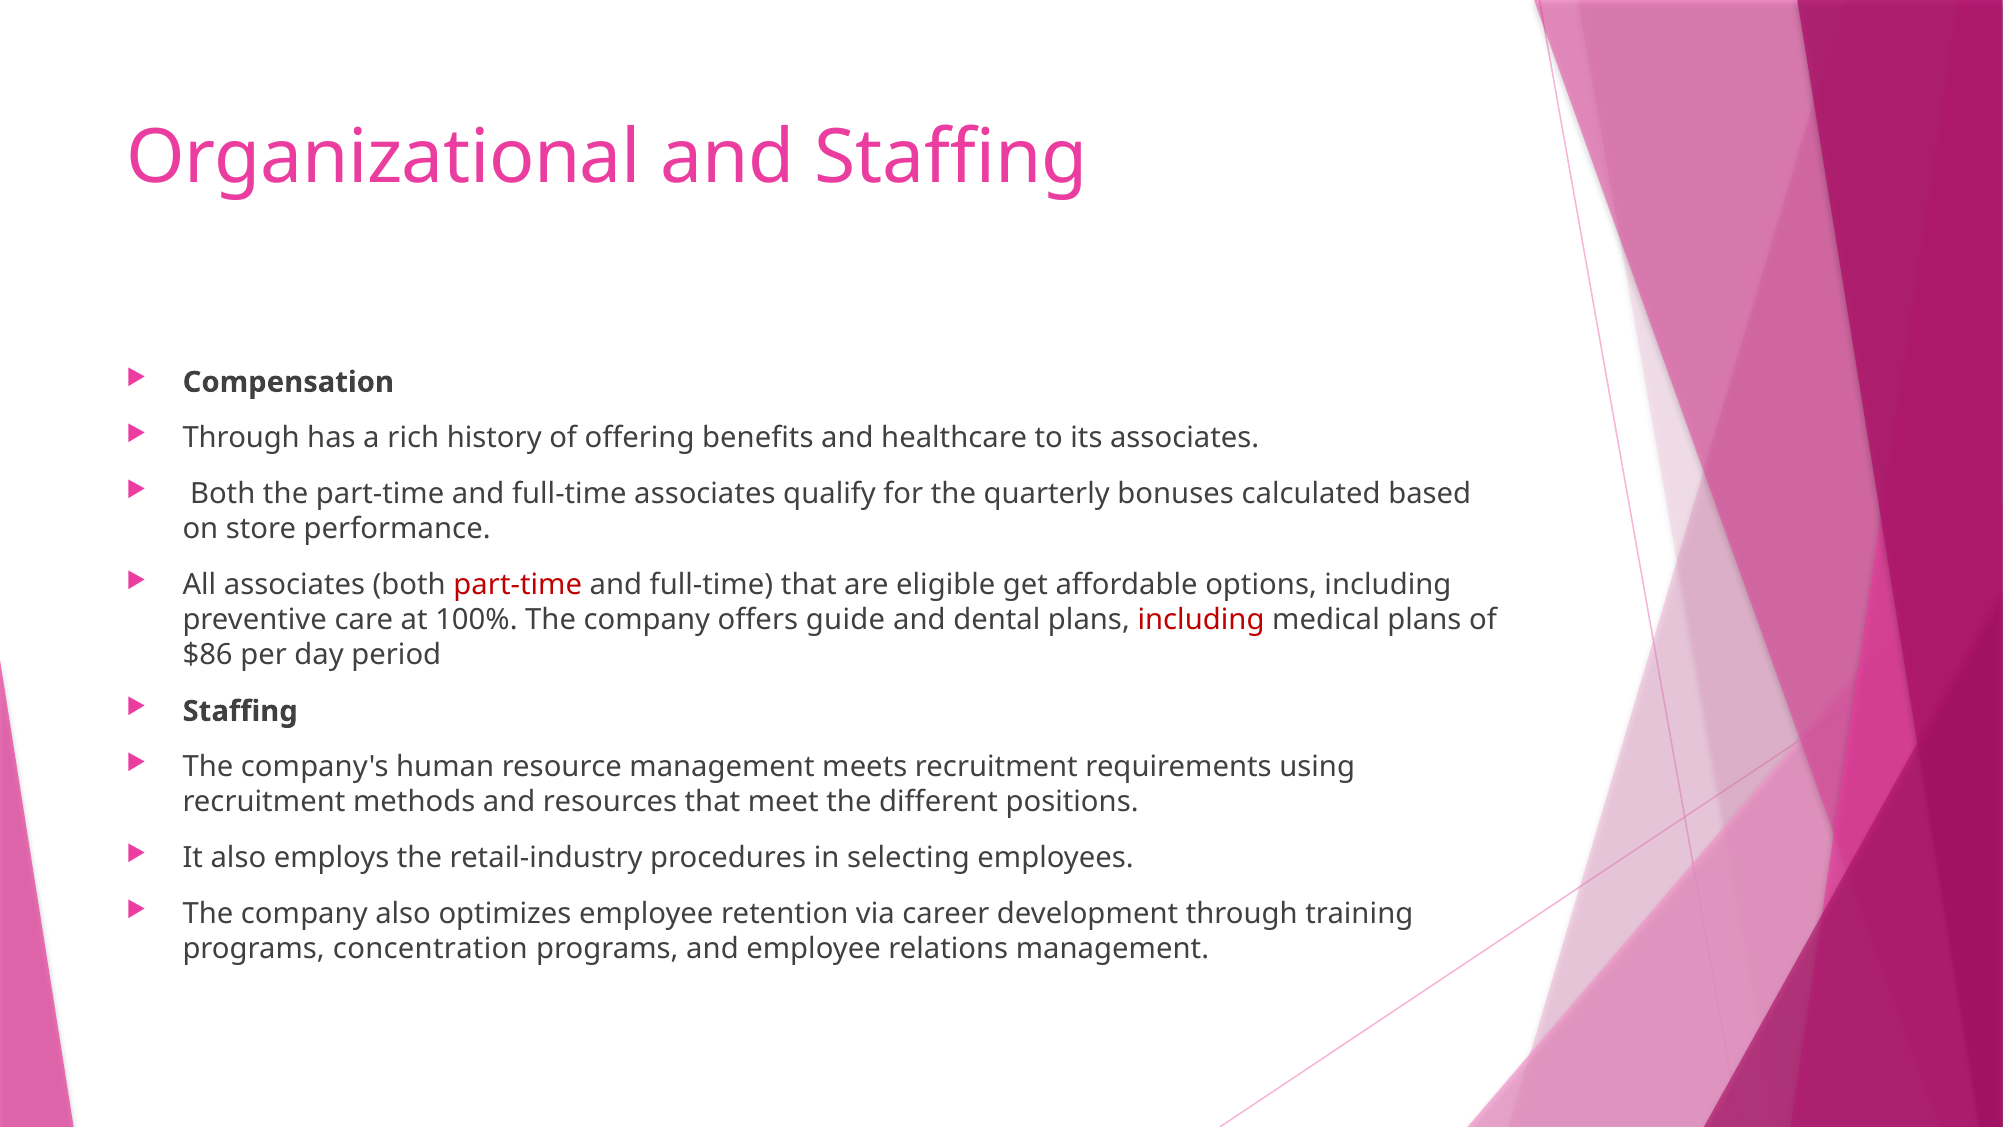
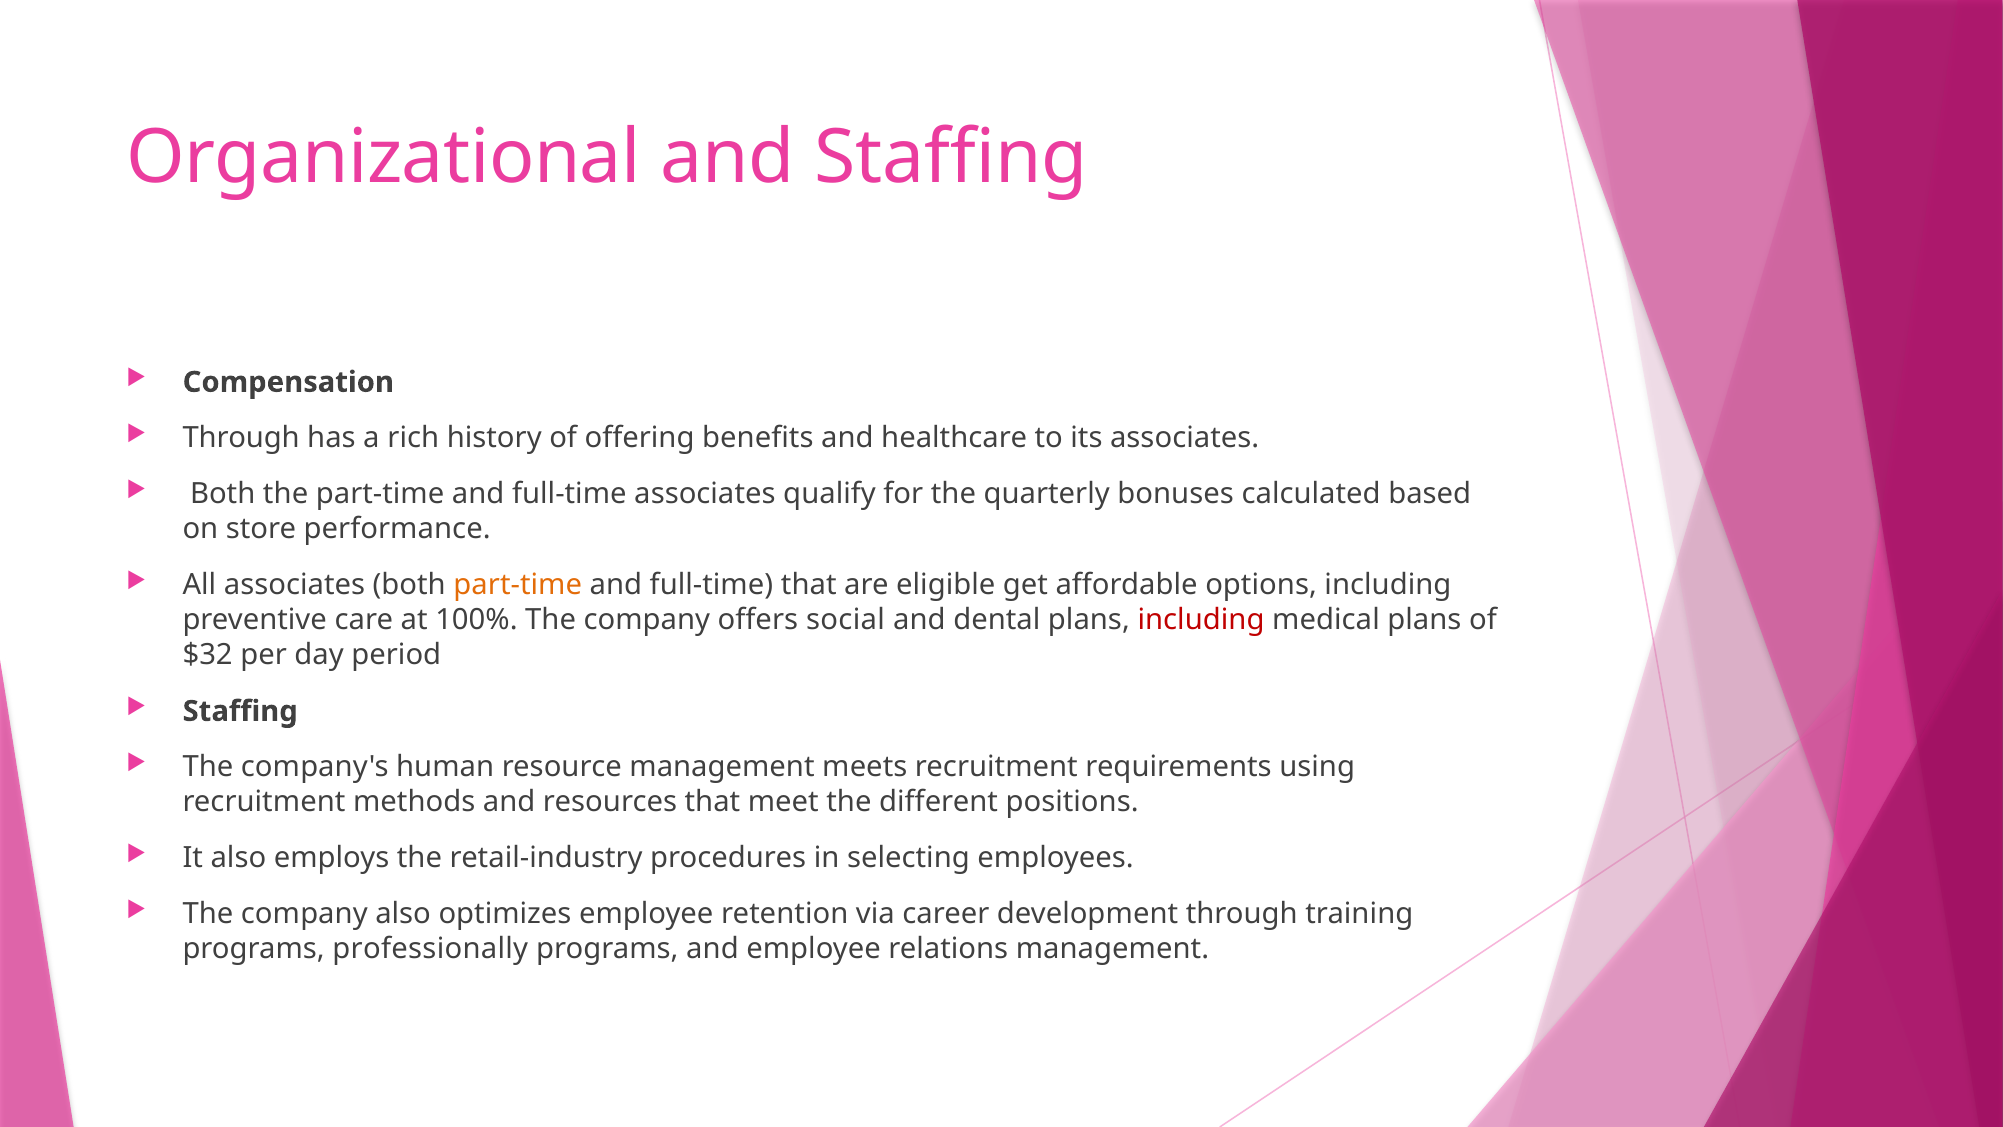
part-time colour: red -> orange (518, 585)
guide: guide -> social (845, 620)
$86: $86 -> $32 (208, 655)
concentration: concentration -> professionally (430, 949)
